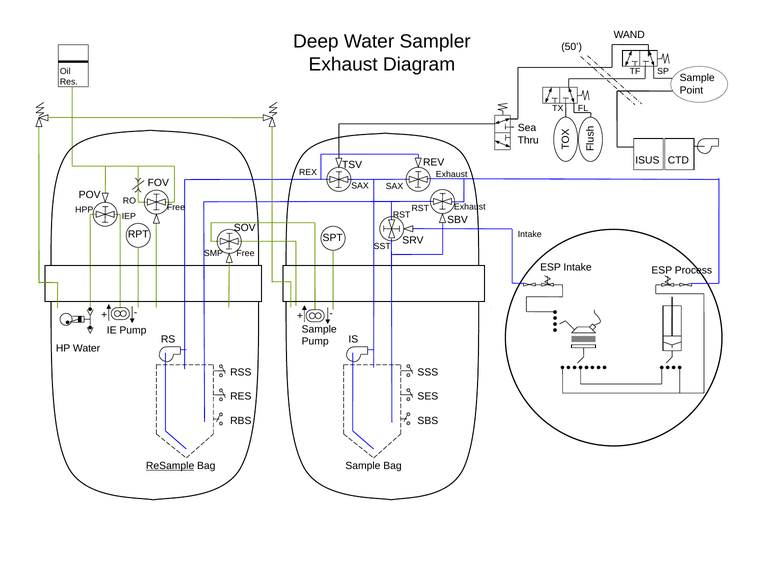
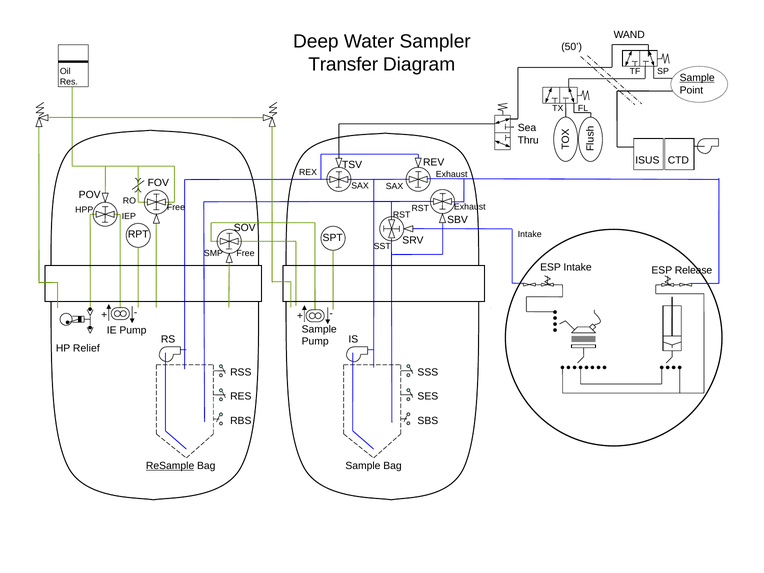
Exhaust: Exhaust -> Transfer (343, 64)
Sample underline: none -> present (697, 78)
Process: Process -> Release (694, 270)
HP Water: Water -> Relief (86, 348)
